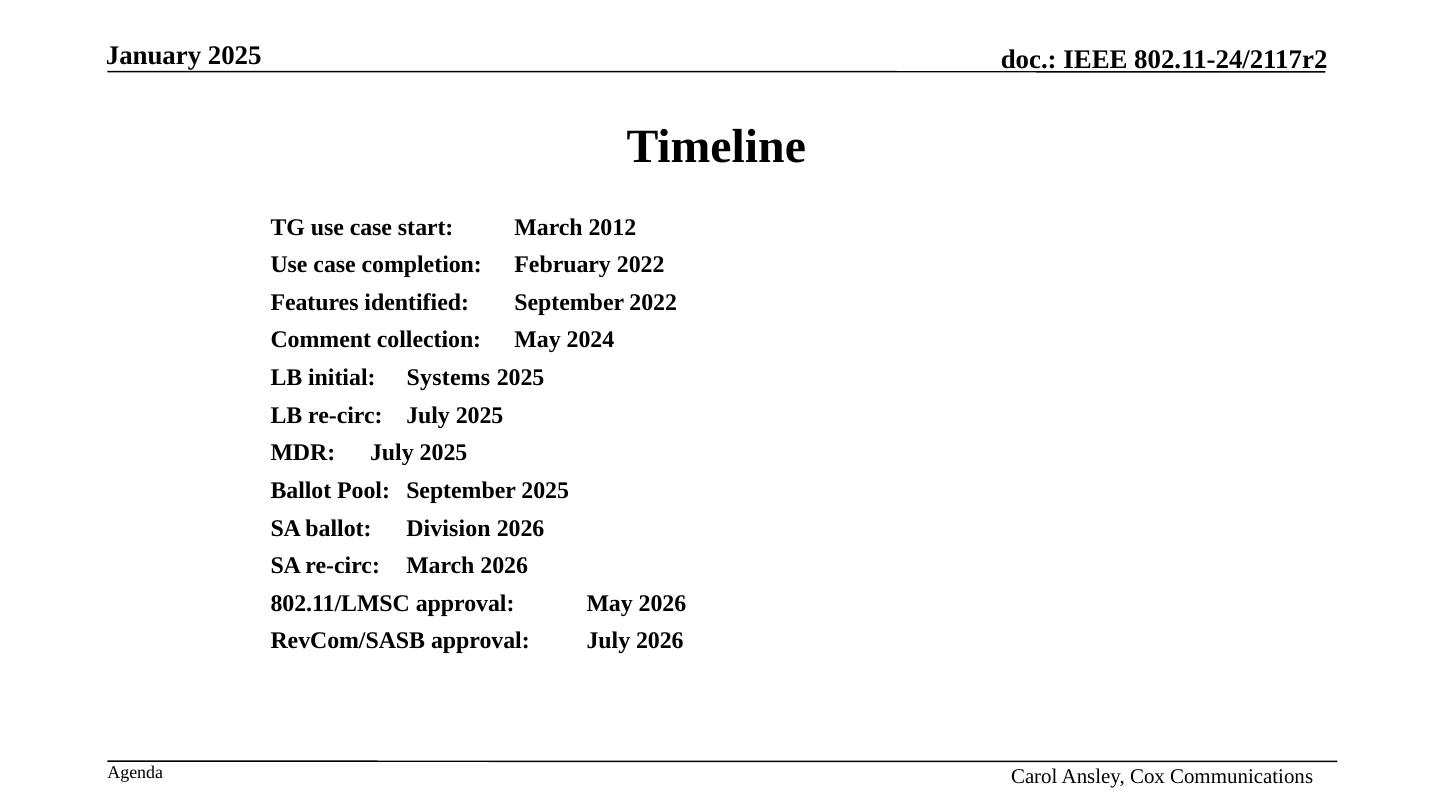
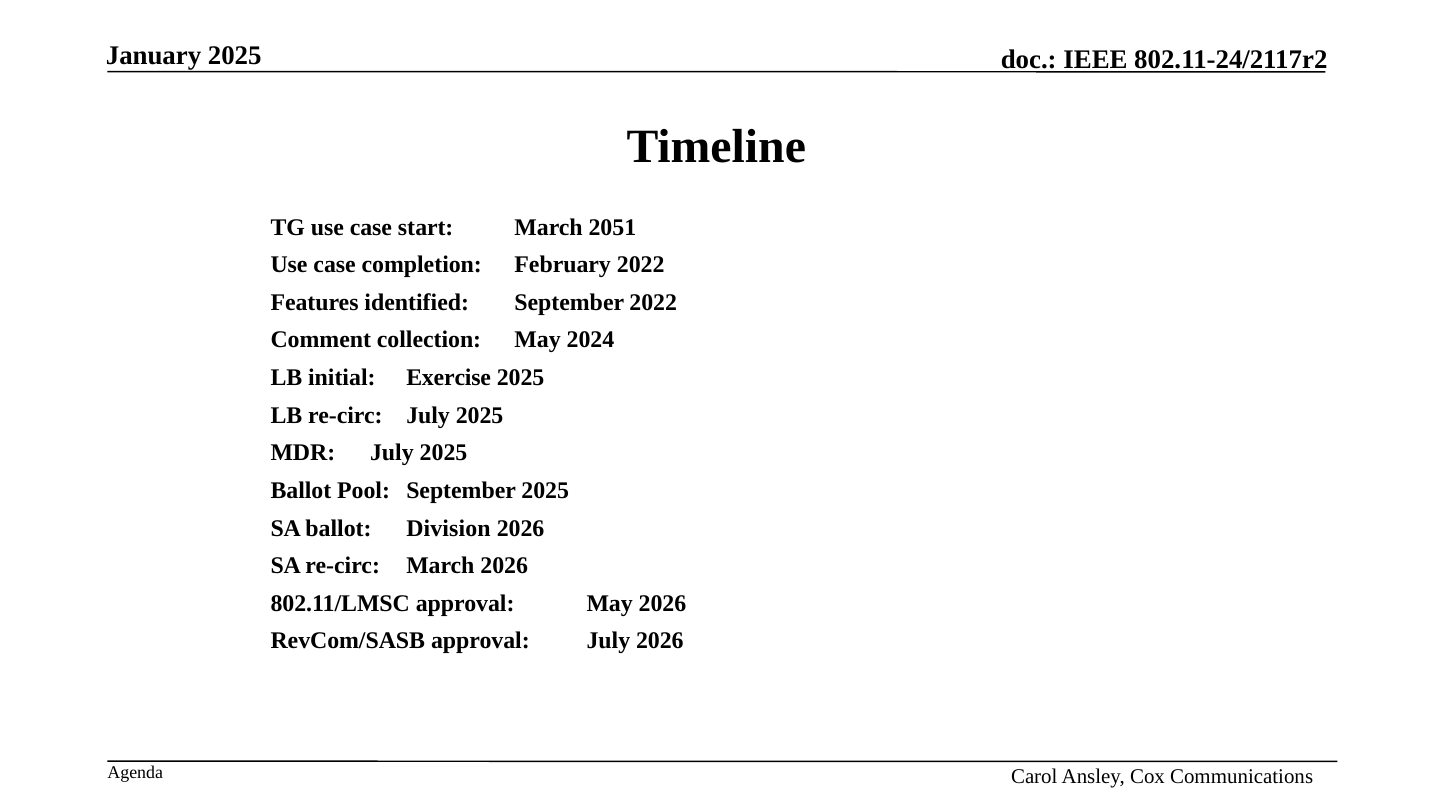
2012: 2012 -> 2051 (612, 227)
Systems: Systems -> Exercise (449, 378)
